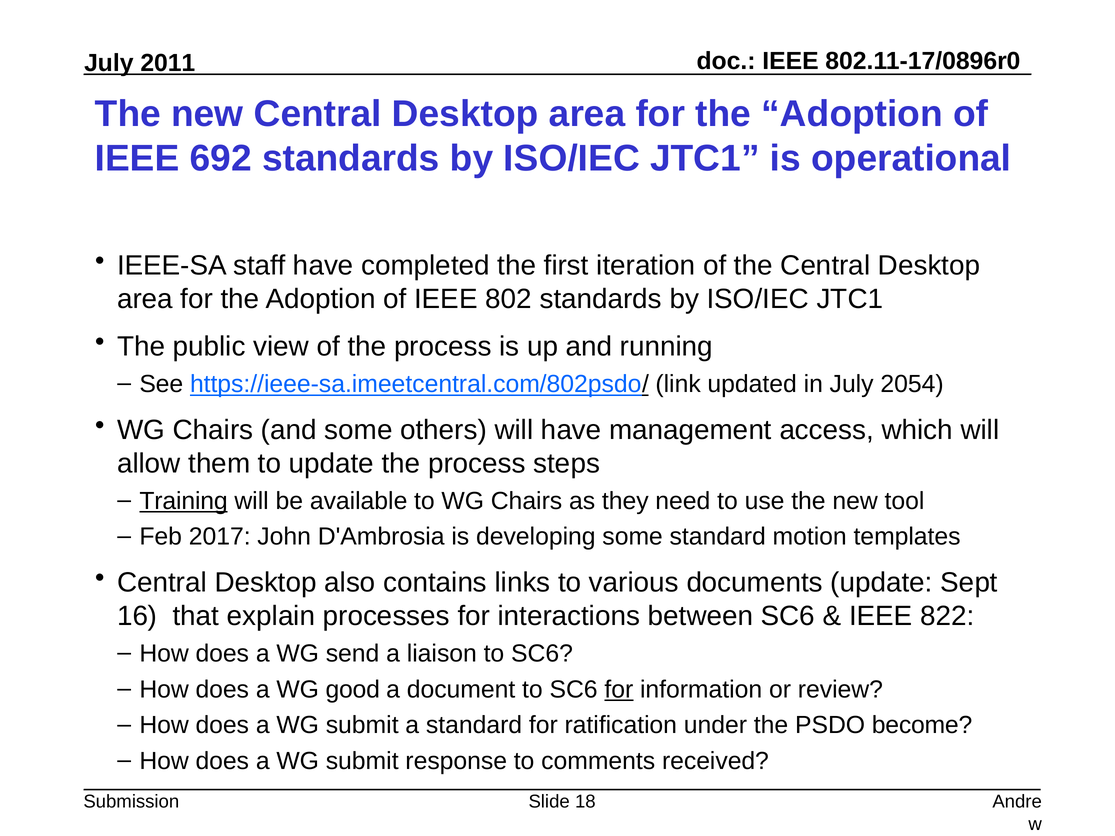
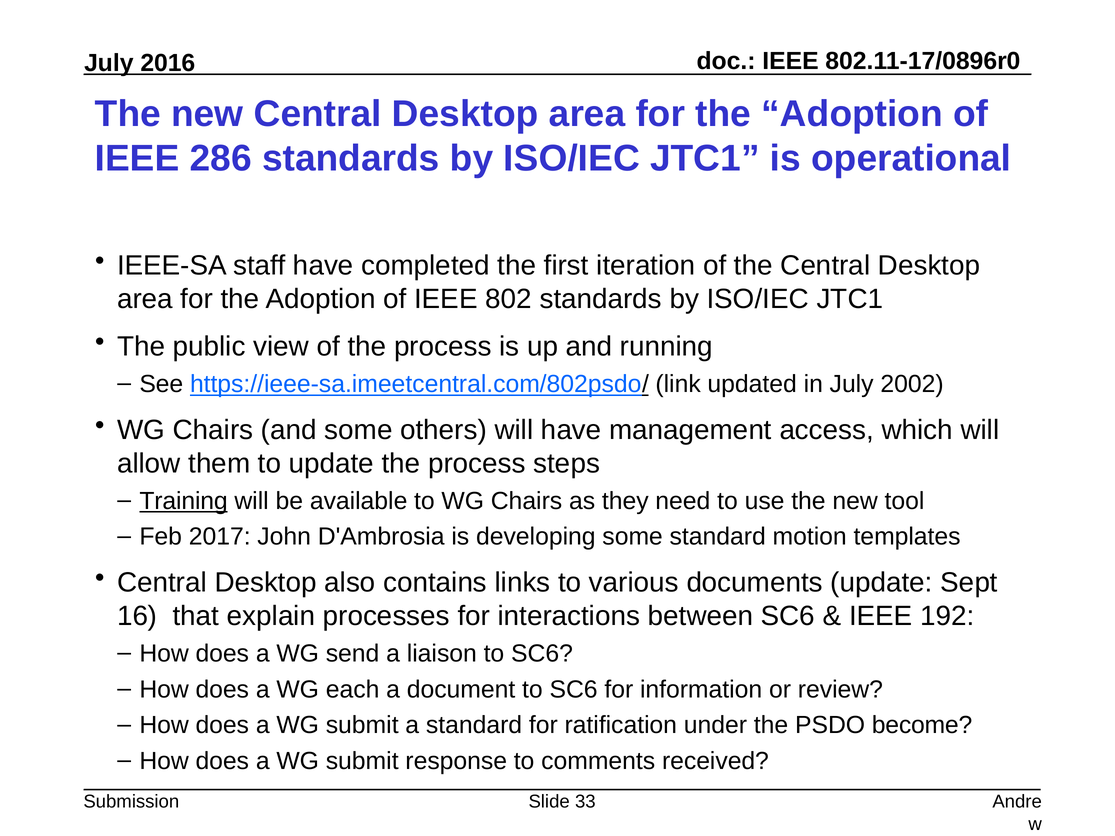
2011: 2011 -> 2016 (168, 63)
692: 692 -> 286 (221, 159)
2054: 2054 -> 2002 (912, 384)
822: 822 -> 192 (947, 616)
good: good -> each (353, 690)
for underline: present -> none (619, 690)
18: 18 -> 33 (585, 802)
